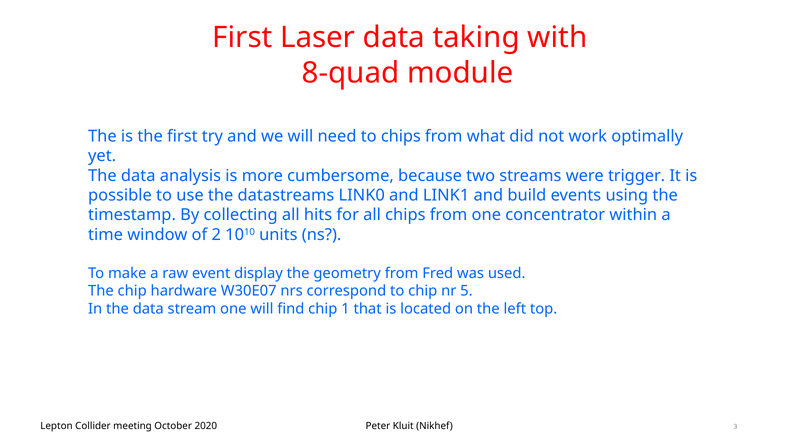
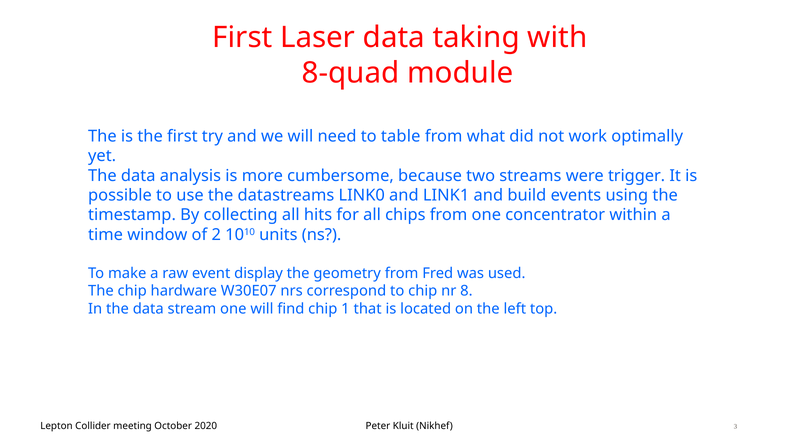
to chips: chips -> table (401, 136)
5: 5 -> 8 (466, 291)
